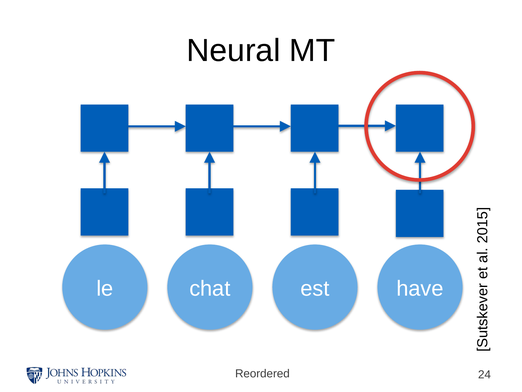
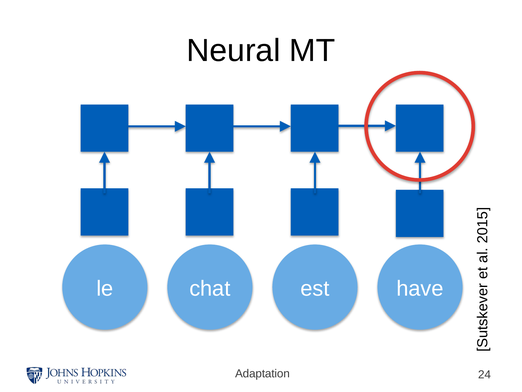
Reordered: Reordered -> Adaptation (262, 373)
